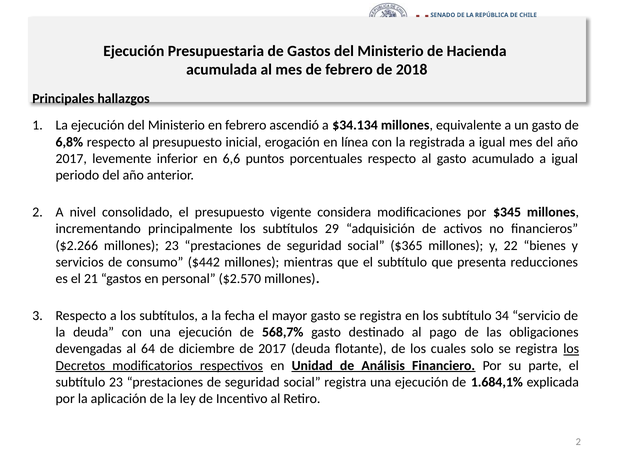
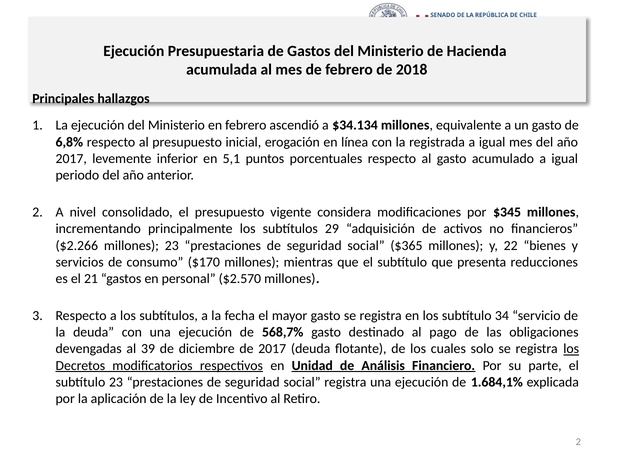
6,6: 6,6 -> 5,1 (231, 158)
$442: $442 -> $170 (204, 262)
64: 64 -> 39 (148, 349)
